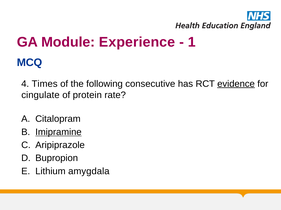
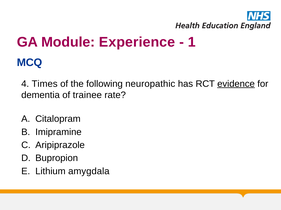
consecutive: consecutive -> neuropathic (150, 84)
cingulate: cingulate -> dementia (41, 95)
protein: protein -> trainee (87, 95)
Imipramine underline: present -> none (58, 132)
